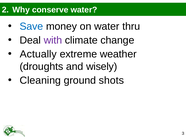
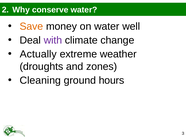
Save colour: blue -> orange (31, 26)
thru: thru -> well (131, 26)
wisely: wisely -> zones (102, 67)
shots: shots -> hours (111, 81)
